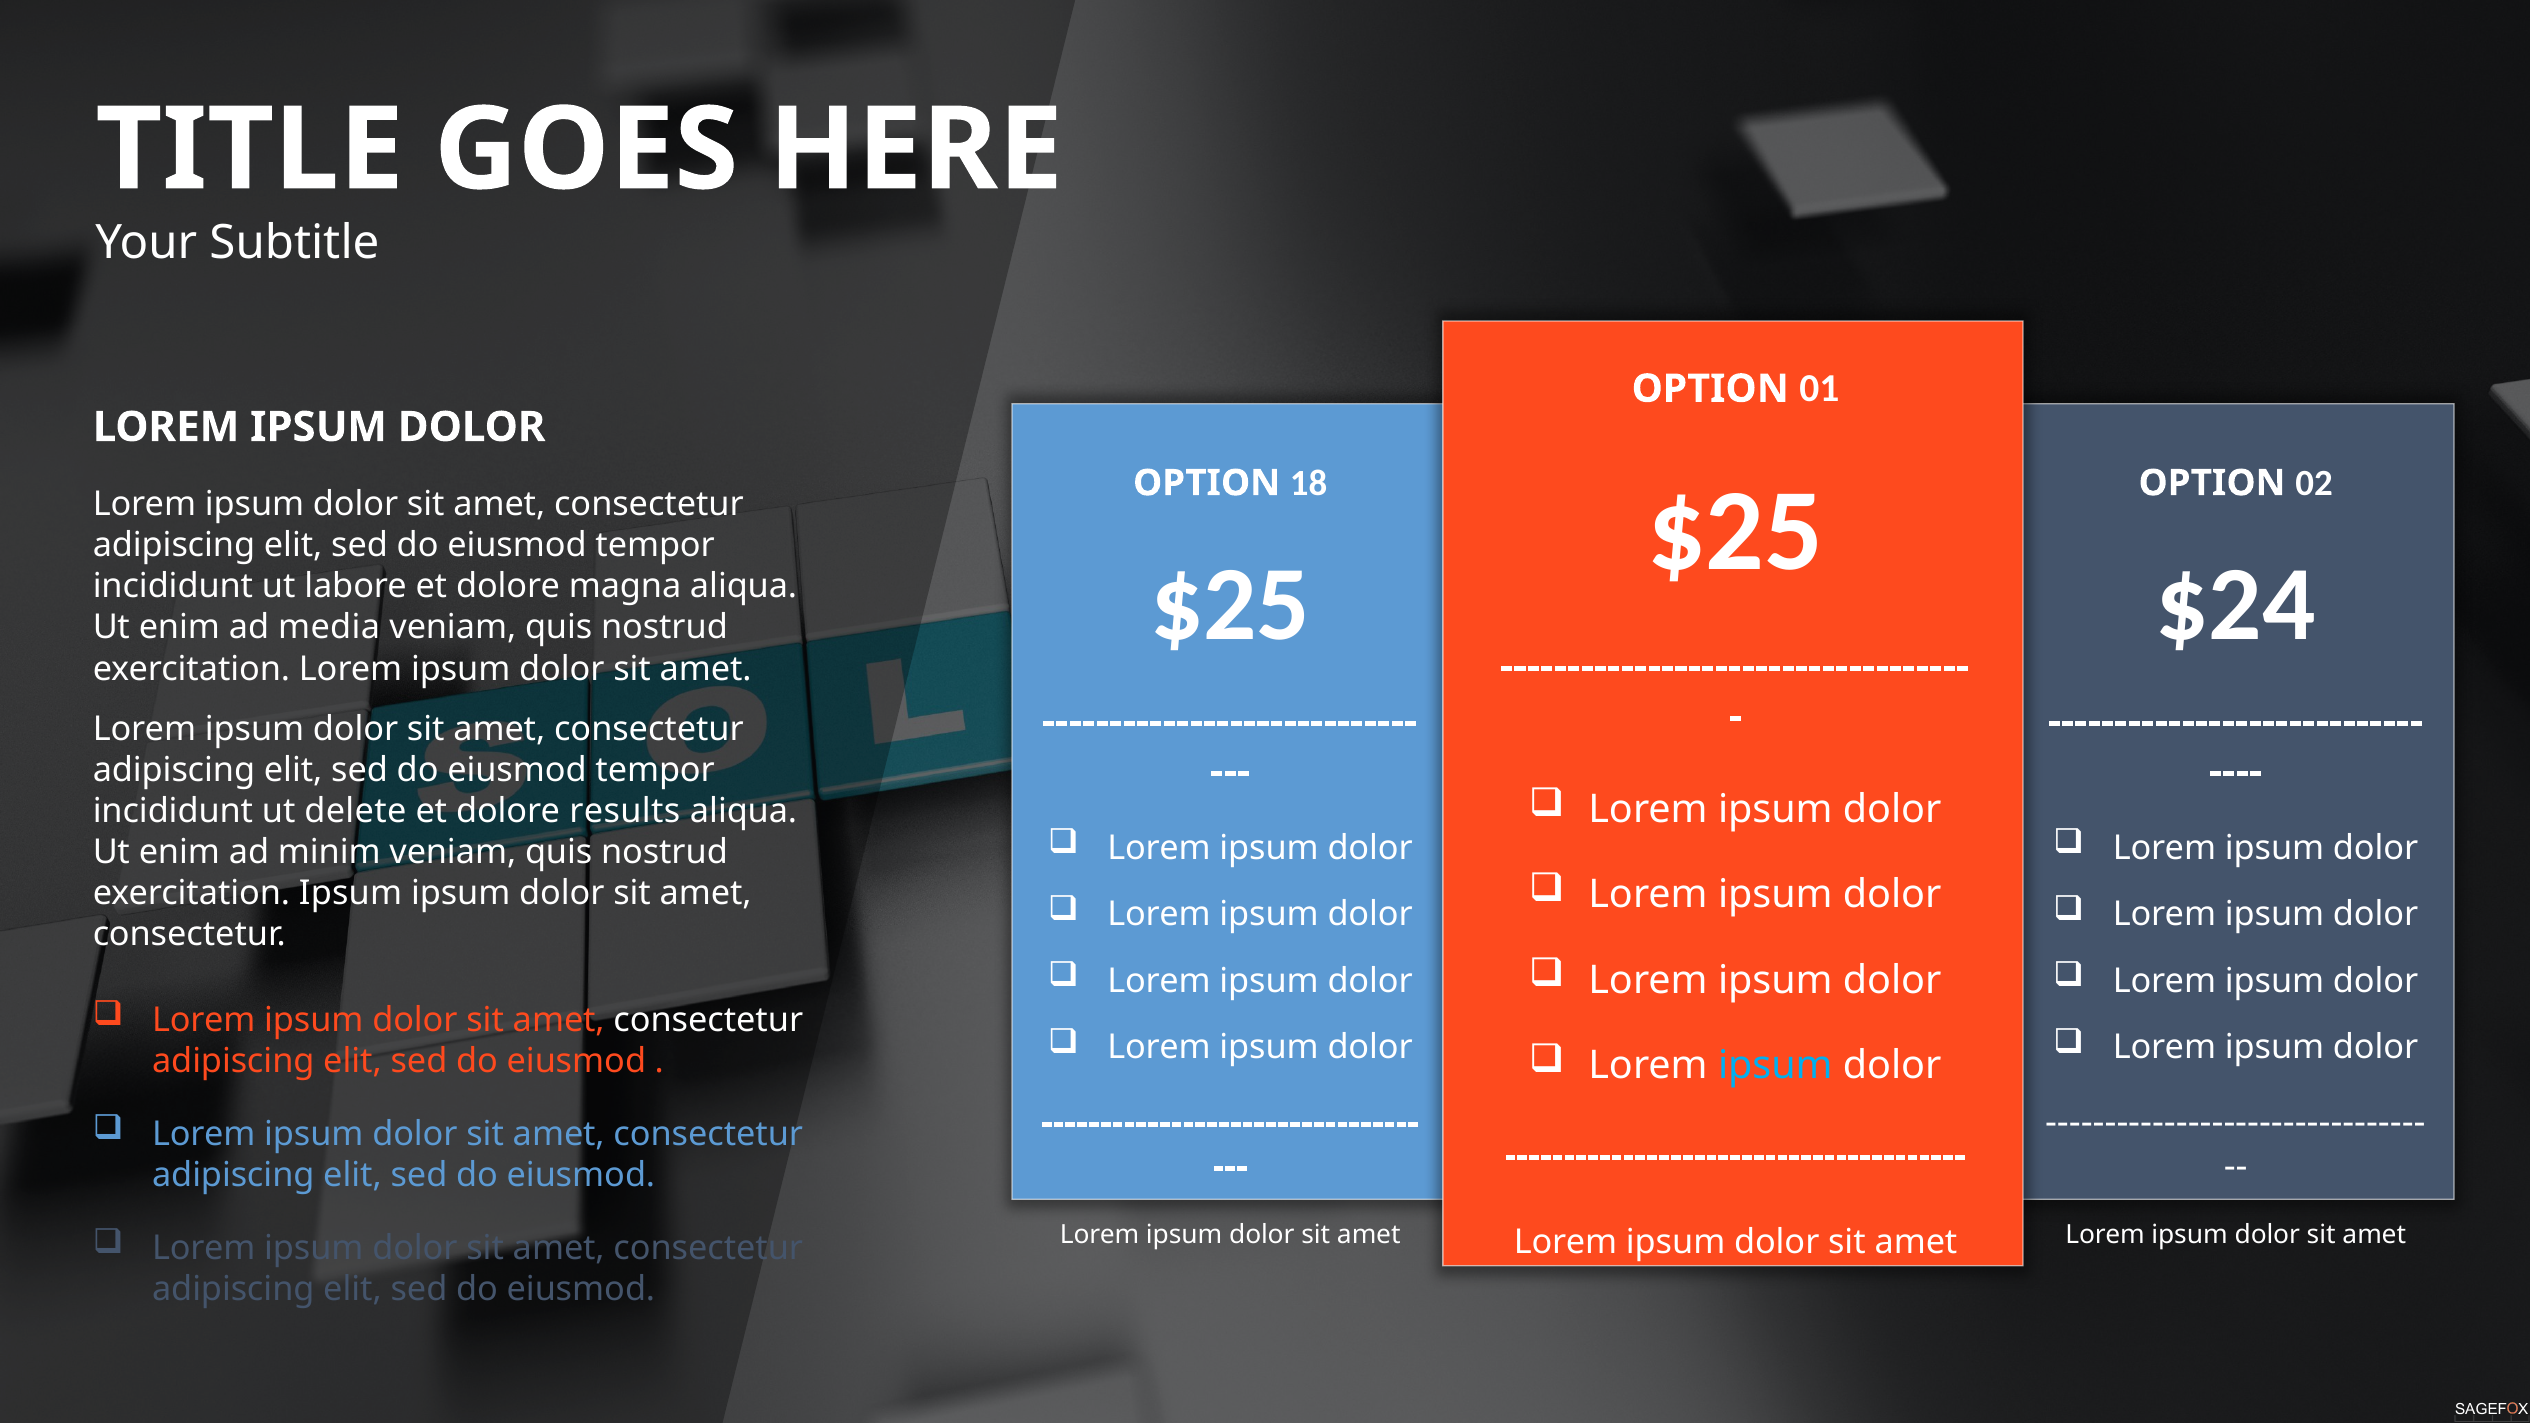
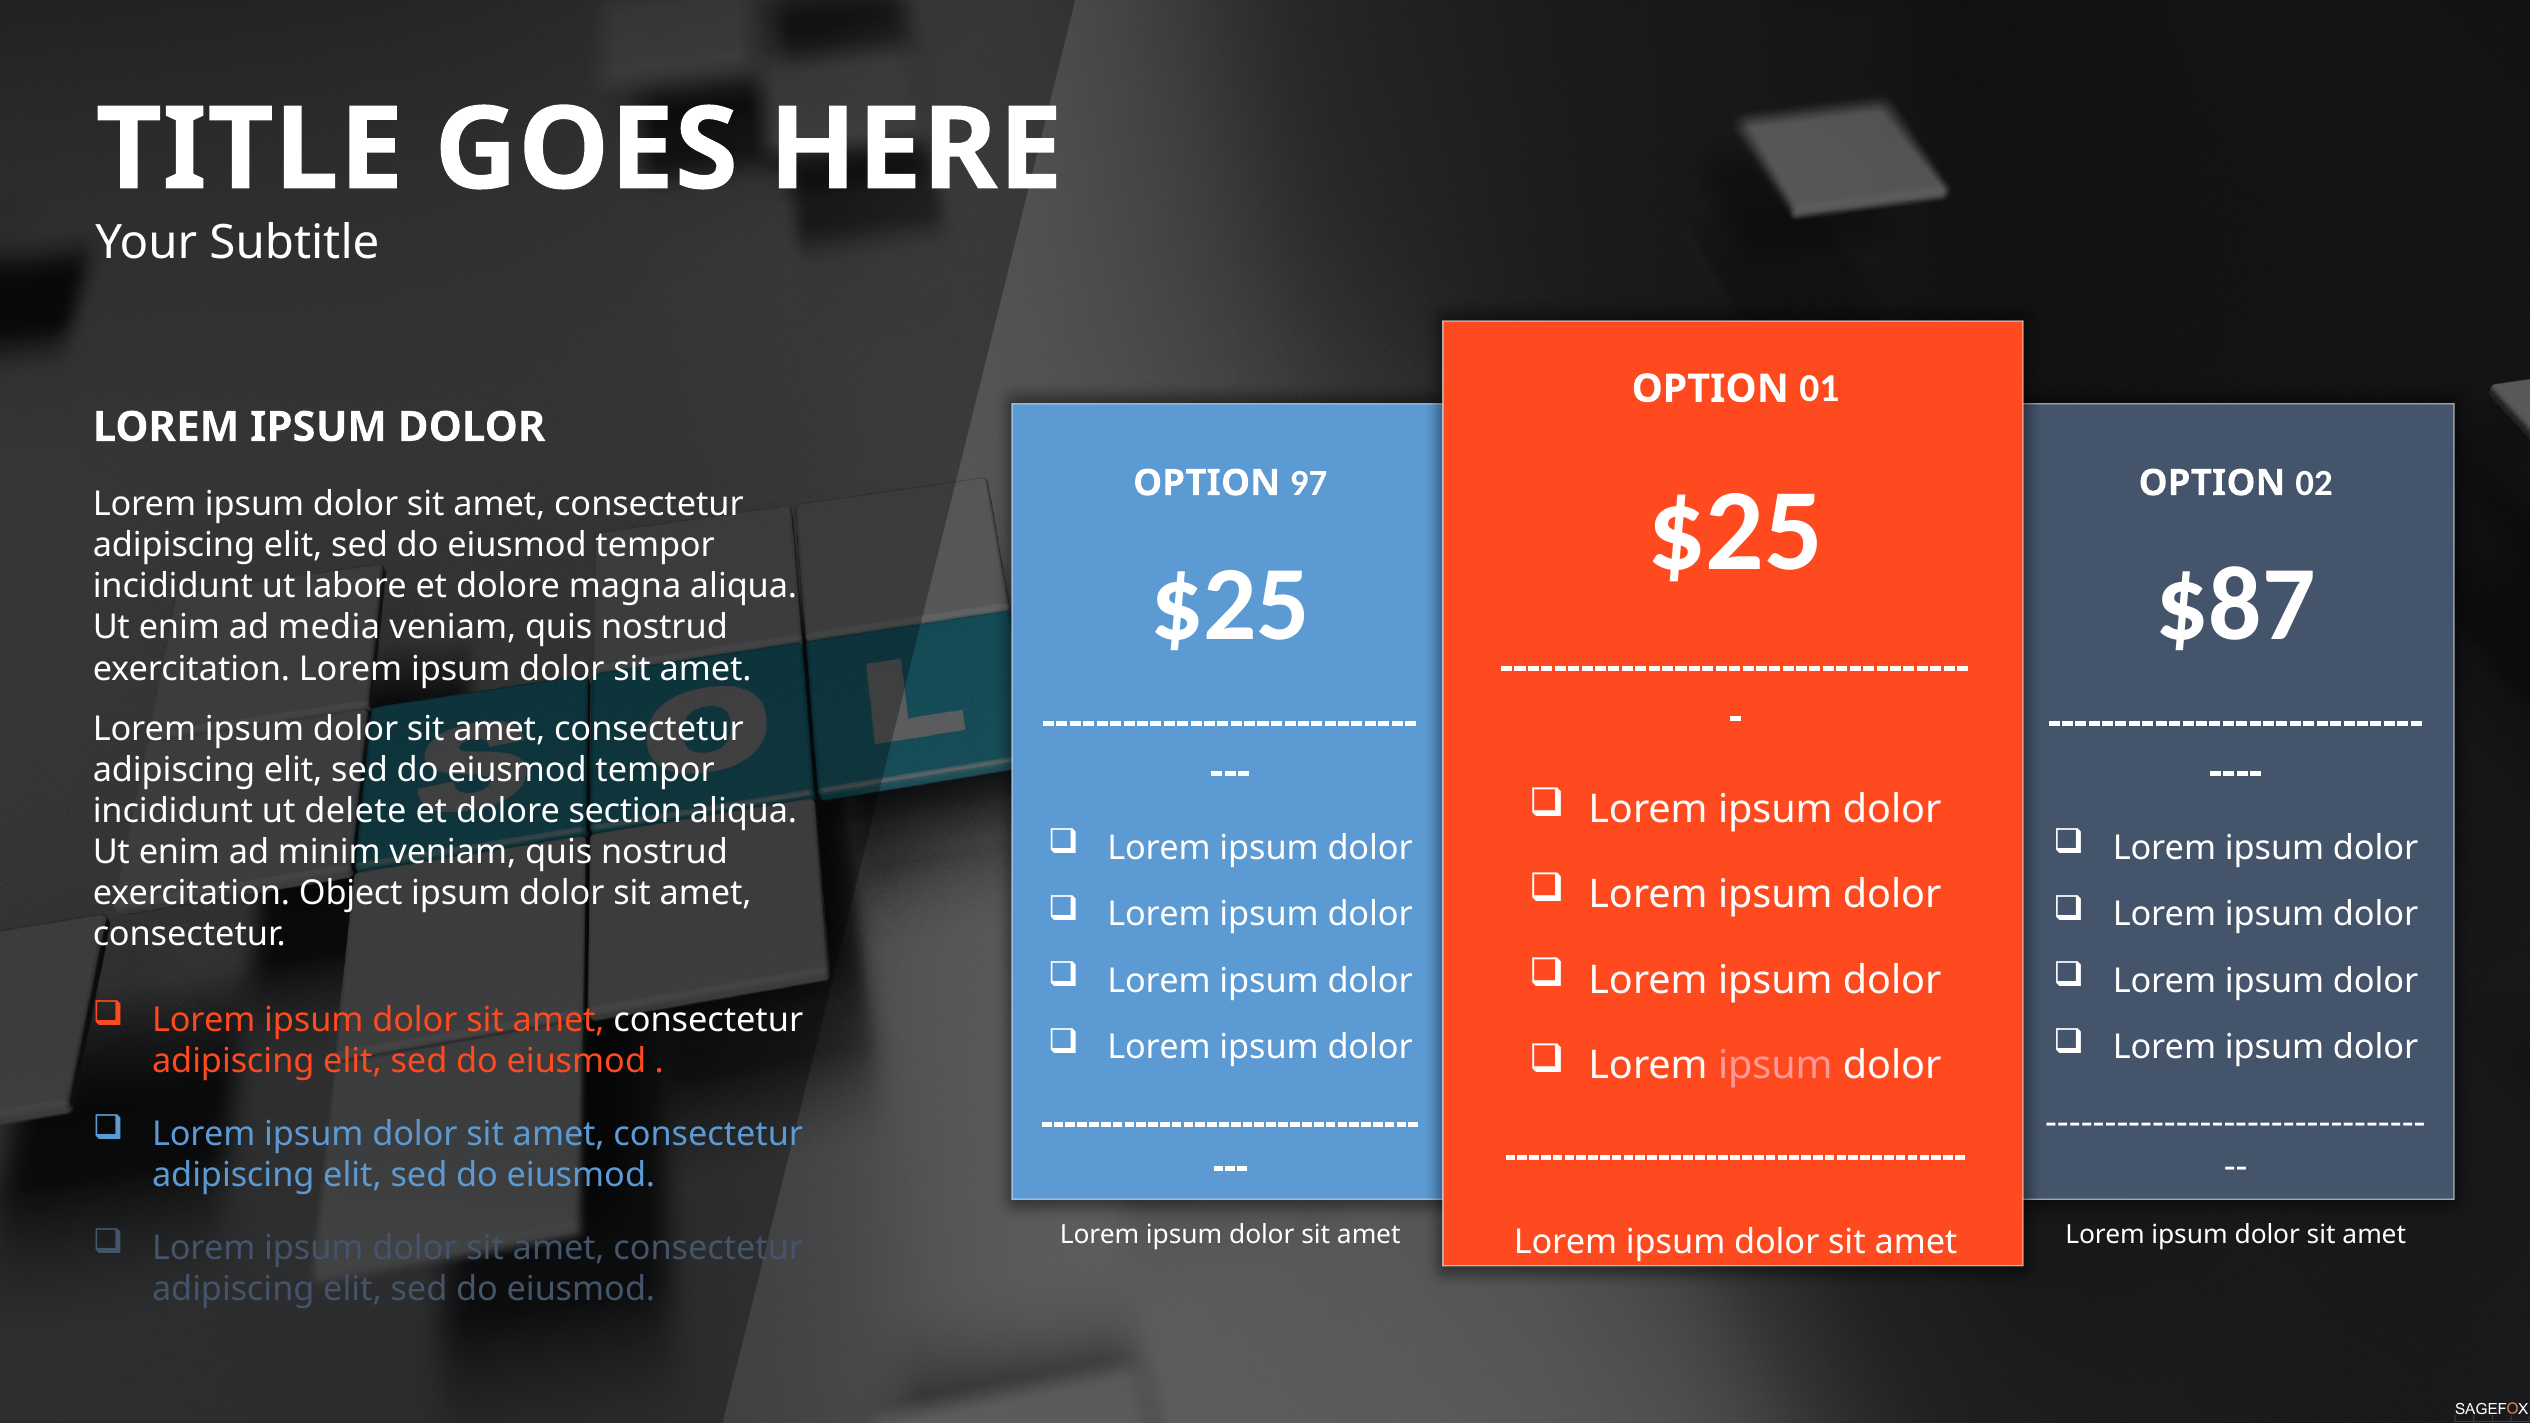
18: 18 -> 97 (1309, 483)
$24: $24 -> $87 (2236, 605)
results: results -> section (625, 811)
exercitation Ipsum: Ipsum -> Object (351, 894)
ipsum colour: light blue -> pink (1775, 1066)
